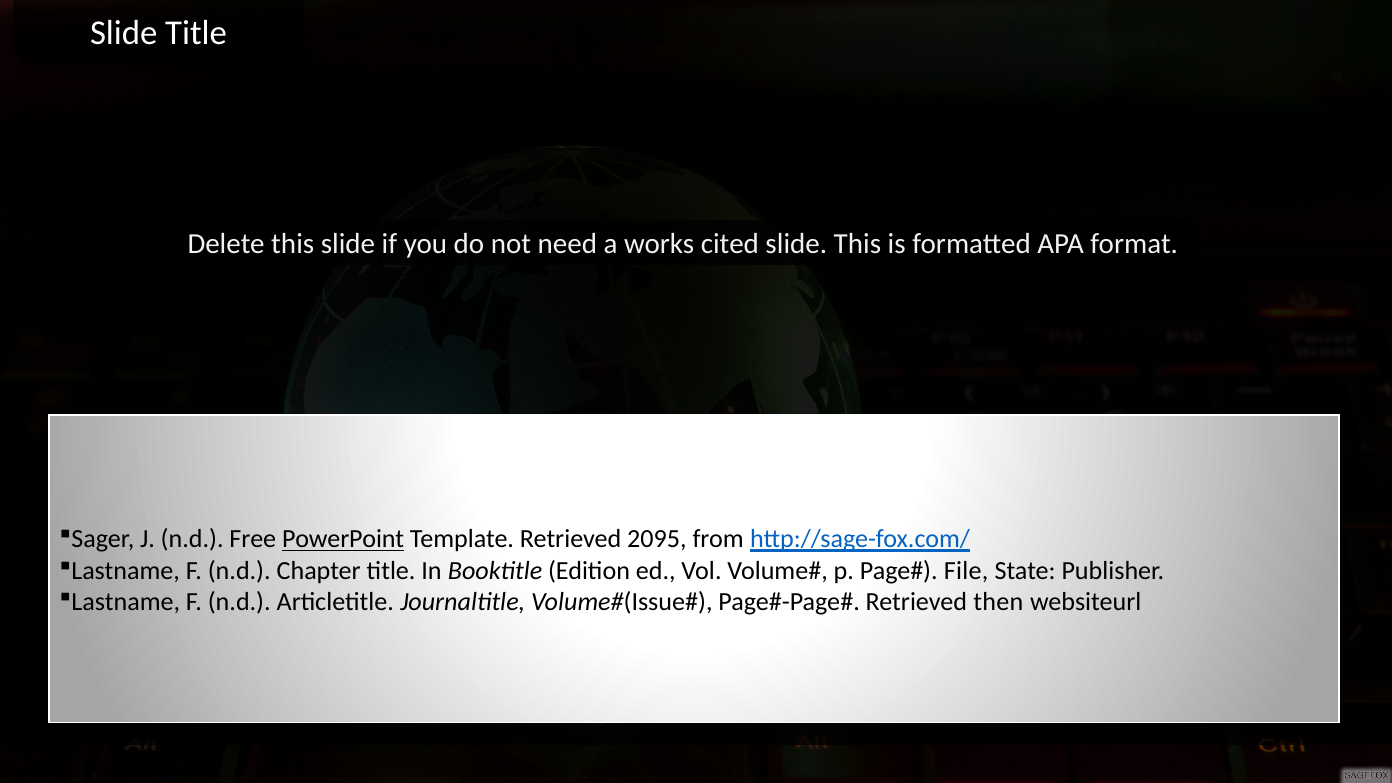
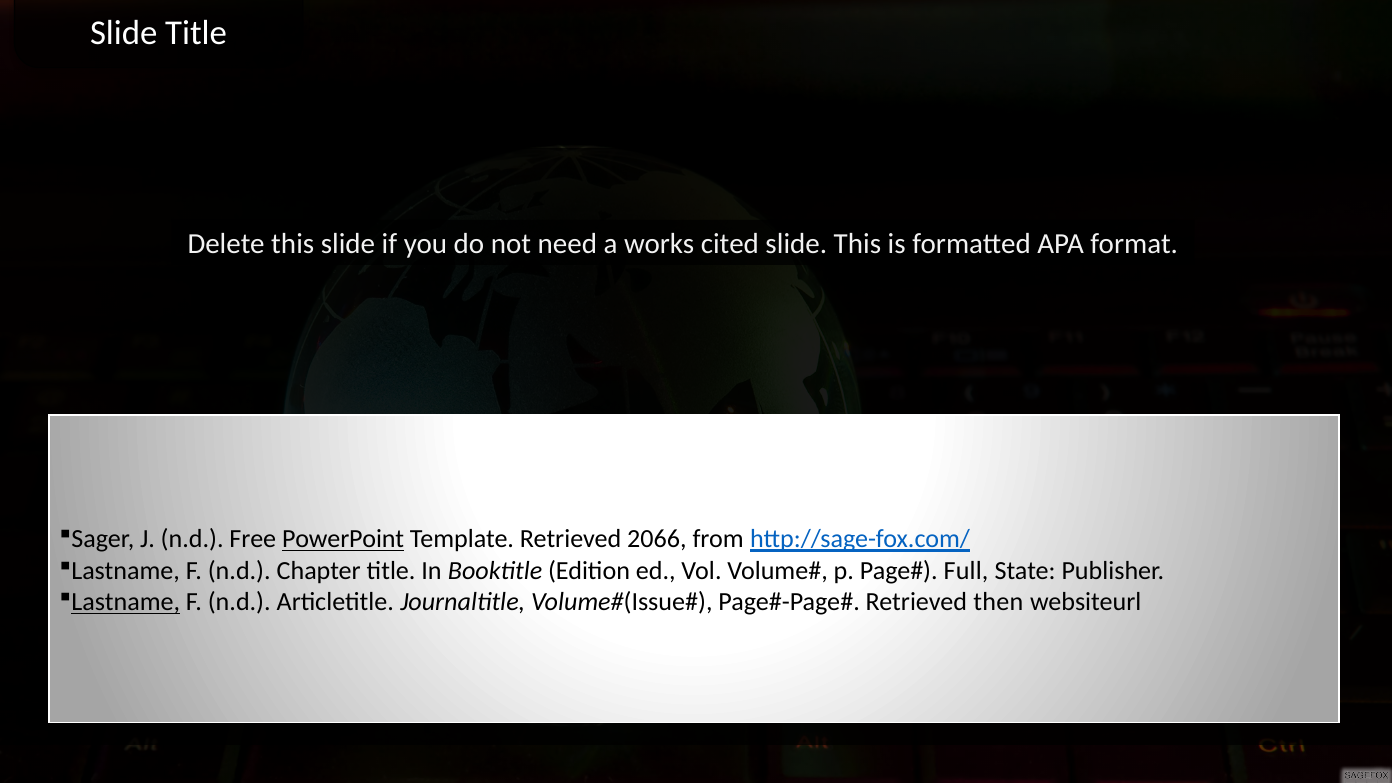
2095: 2095 -> 2066 (657, 539)
File: File -> Full (966, 571)
Lastname underline: none -> present (126, 602)
